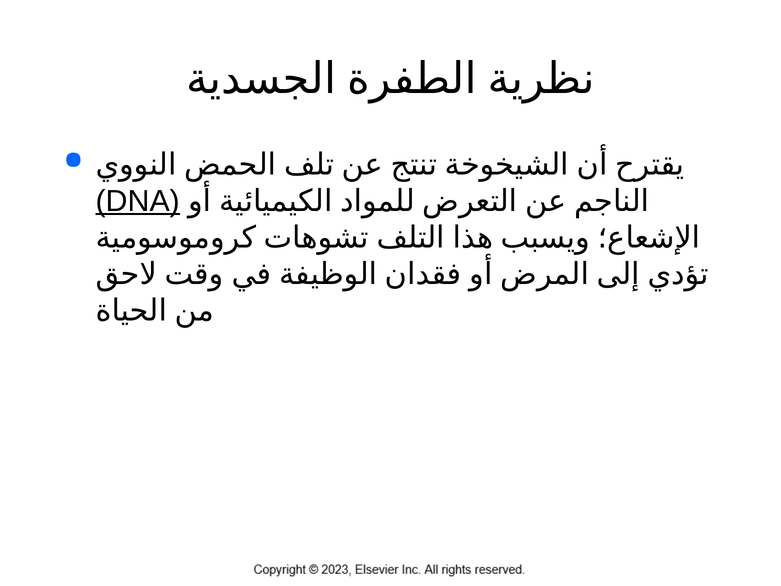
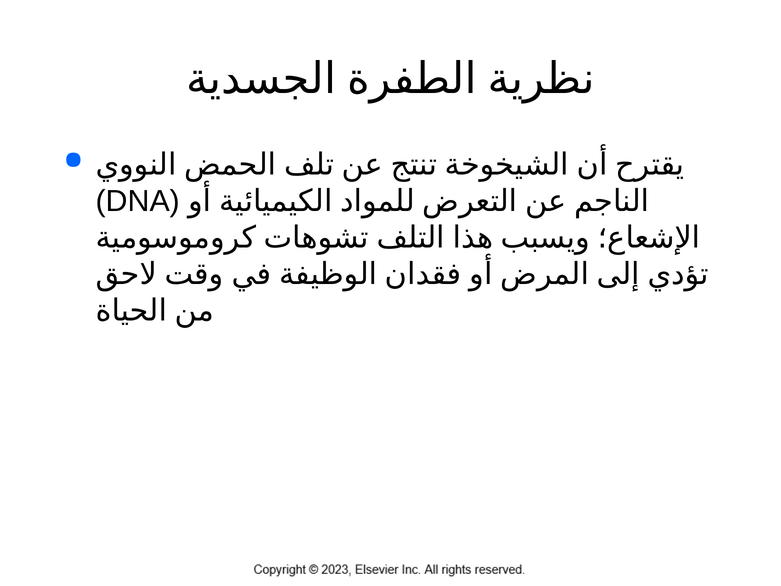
DNA underline: present -> none (138, 201)
